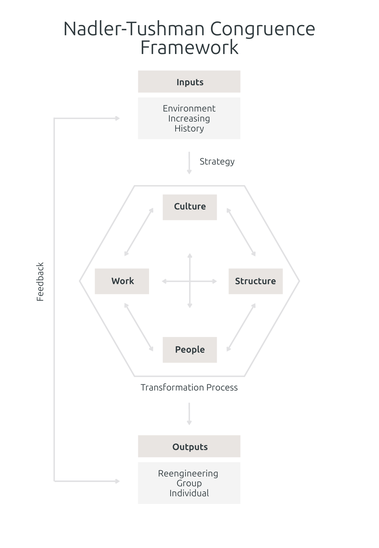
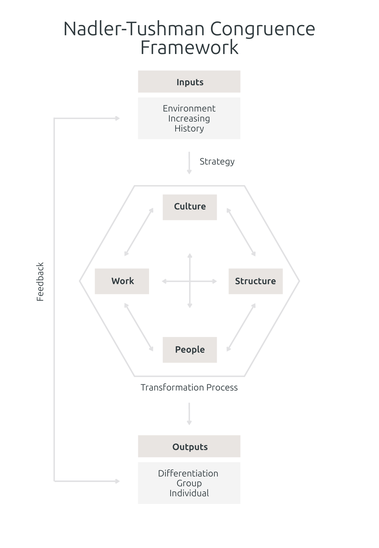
Reengineering: Reengineering -> Differentiation (188, 473)
